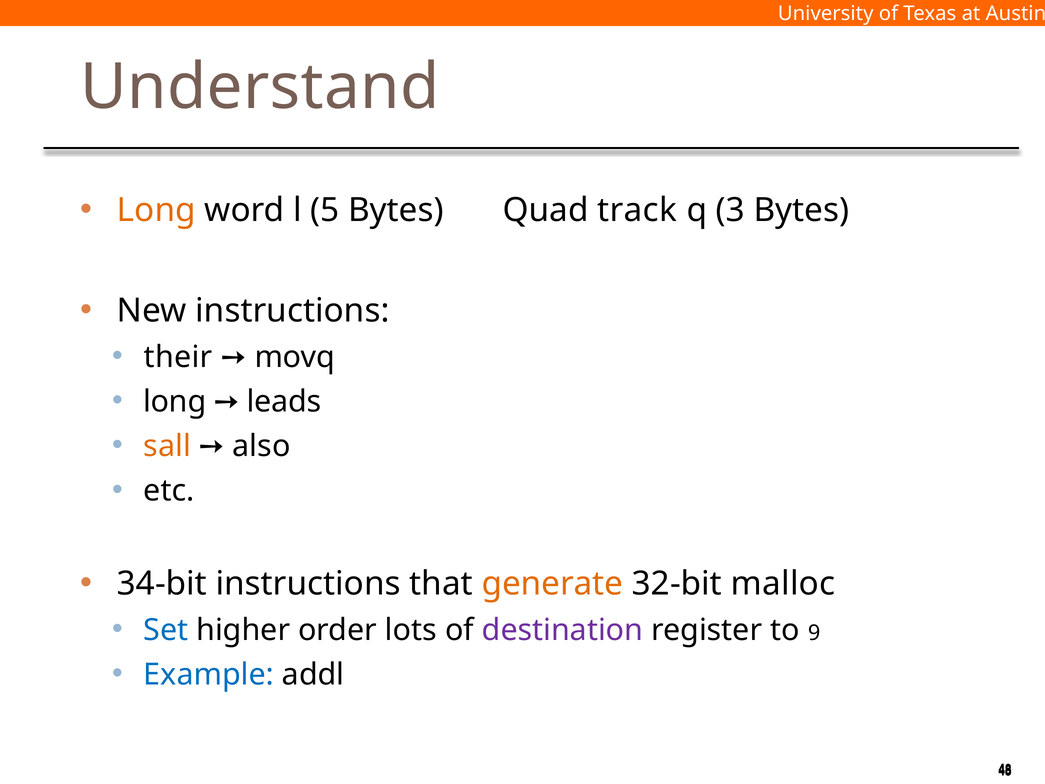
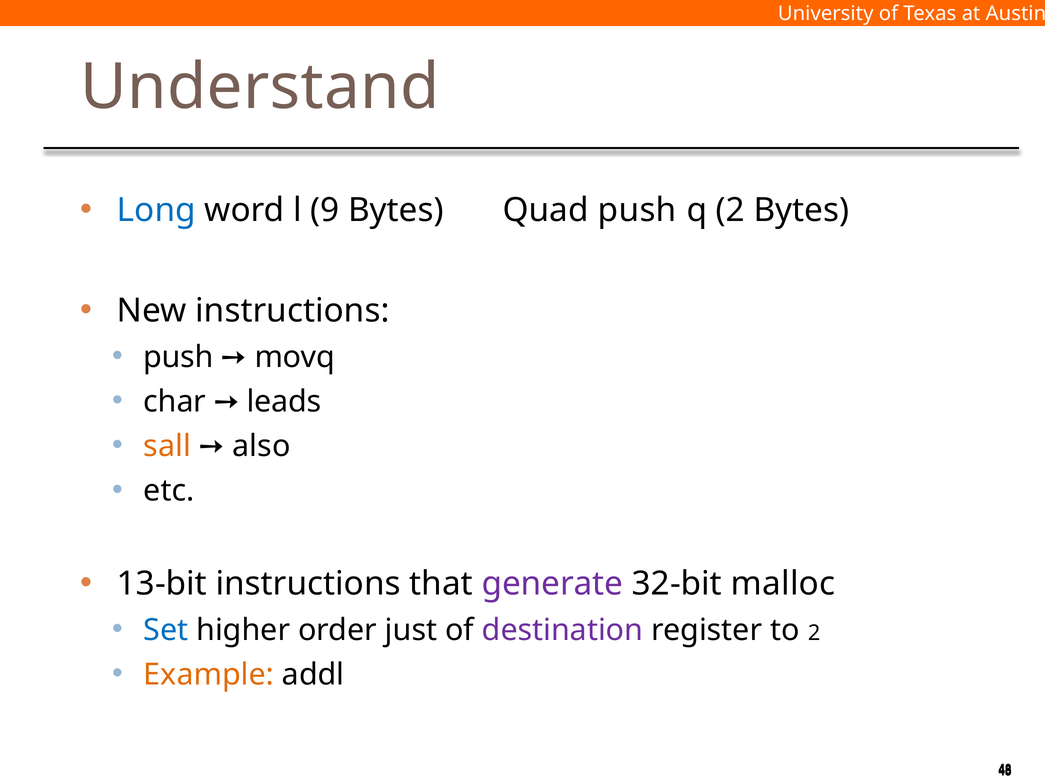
Long colour: orange -> blue (156, 210)
5: 5 -> 9 (325, 210)
Quad track: track -> push (637, 210)
q 3: 3 -> 2 (730, 210)
their: their -> push (178, 357)
long: long -> char (175, 401)
34-bit: 34-bit -> 13-bit (162, 584)
generate colour: orange -> purple (552, 584)
lots: lots -> just (411, 630)
to 9: 9 -> 2 (814, 633)
Example colour: blue -> orange (209, 674)
